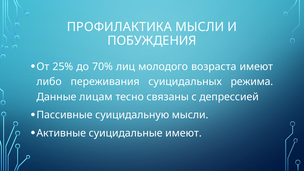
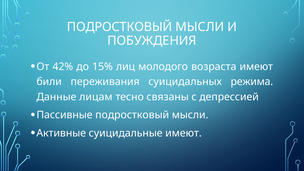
ПРОФИЛАКТИКА: ПРОФИЛАКТИКА -> ПОДРОСТКОВЫЙ (120, 27)
25%: 25% -> 42% (63, 67)
70%: 70% -> 15% (102, 67)
либо: либо -> били (49, 82)
Пассивные суицидальную: суицидальную -> подростковый (132, 115)
